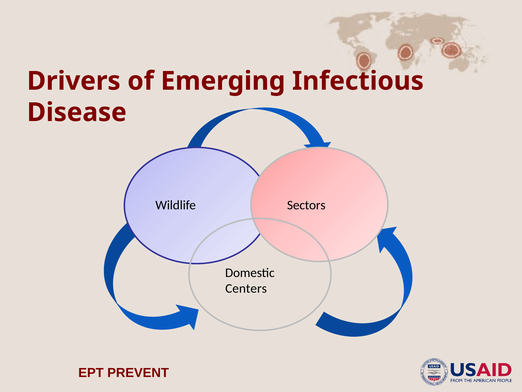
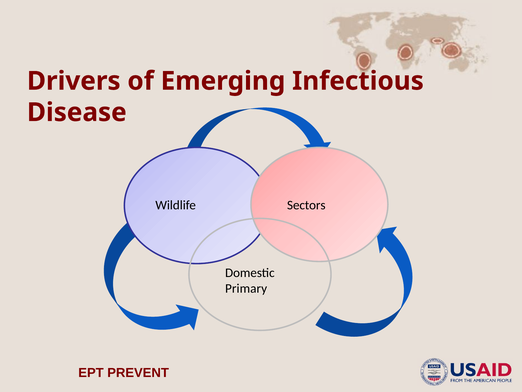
Centers: Centers -> Primary (246, 288)
